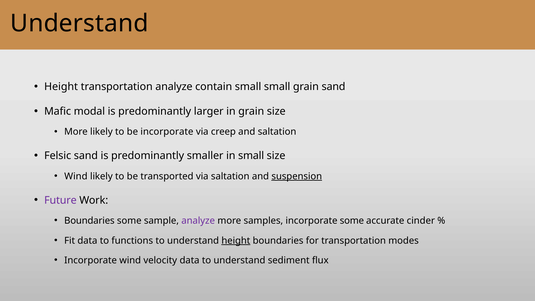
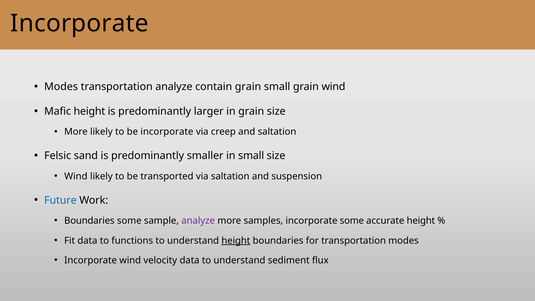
Understand: Understand -> Incorporate (79, 23)
Height: Height -> Modes (61, 87)
contain small: small -> grain (248, 87)
grain sand: sand -> wind (334, 87)
Mafic modal: modal -> height (89, 111)
suspension underline: present -> none (297, 176)
Future colour: purple -> blue (60, 200)
accurate cinder: cinder -> height (421, 221)
